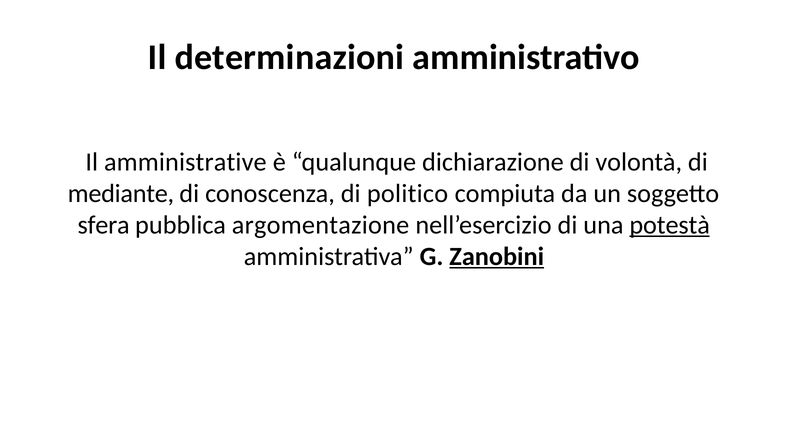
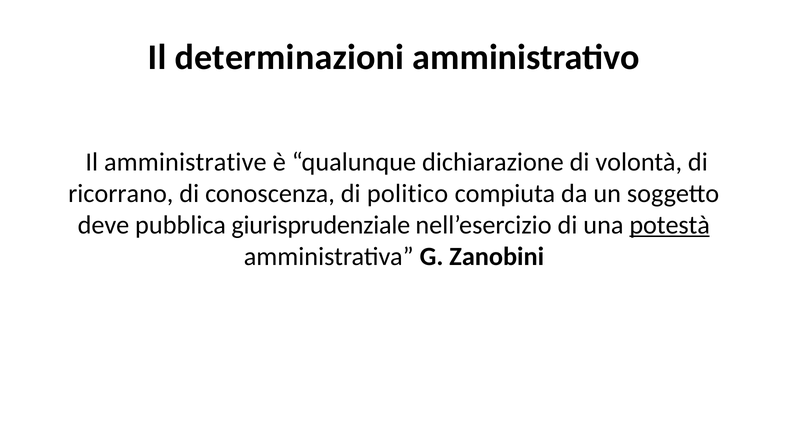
mediante: mediante -> ricorrano (121, 194)
sfera: sfera -> deve (103, 225)
argomentazione: argomentazione -> giurisprudenziale (321, 225)
Zanobini underline: present -> none (497, 257)
